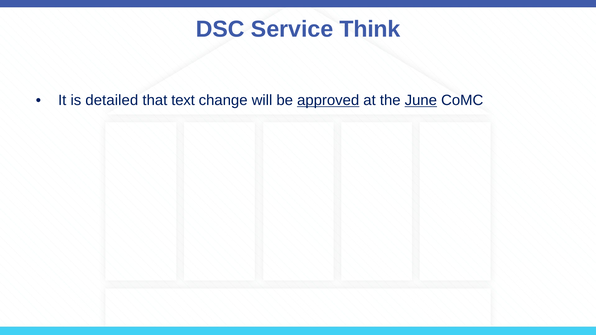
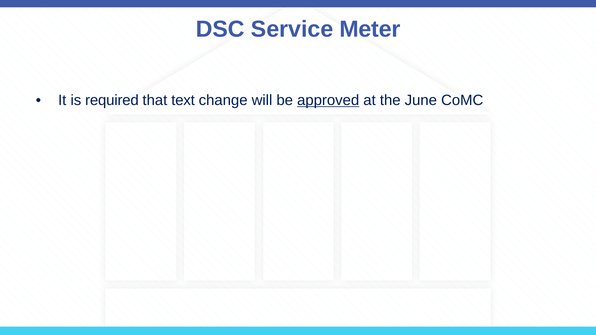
Think: Think -> Meter (370, 29)
detailed: detailed -> required (112, 100)
June underline: present -> none (421, 100)
